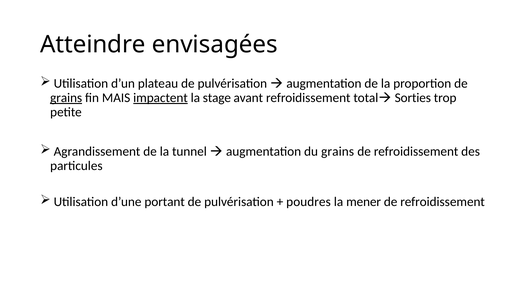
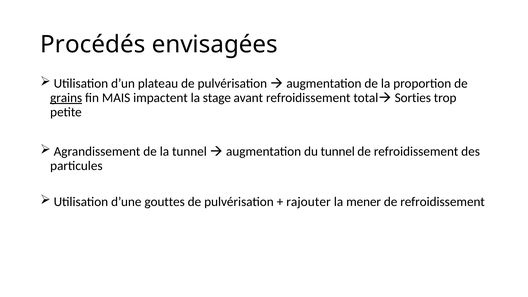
Atteindre: Atteindre -> Procédés (93, 44)
impactent underline: present -> none (160, 98)
du grains: grains -> tunnel (338, 152)
portant: portant -> gouttes (165, 202)
poudres: poudres -> rajouter (308, 202)
